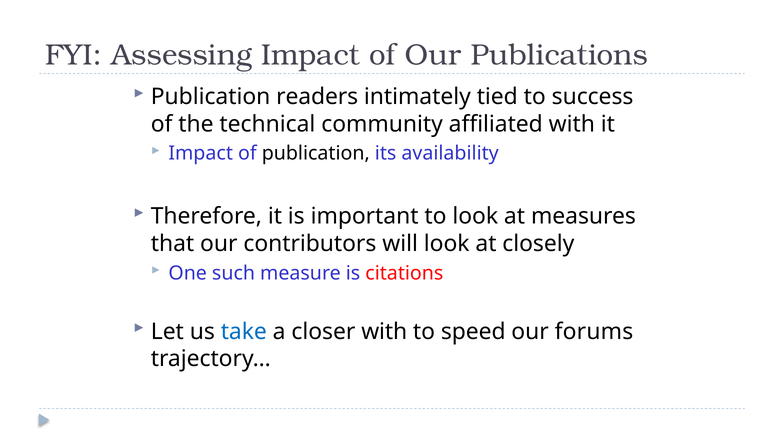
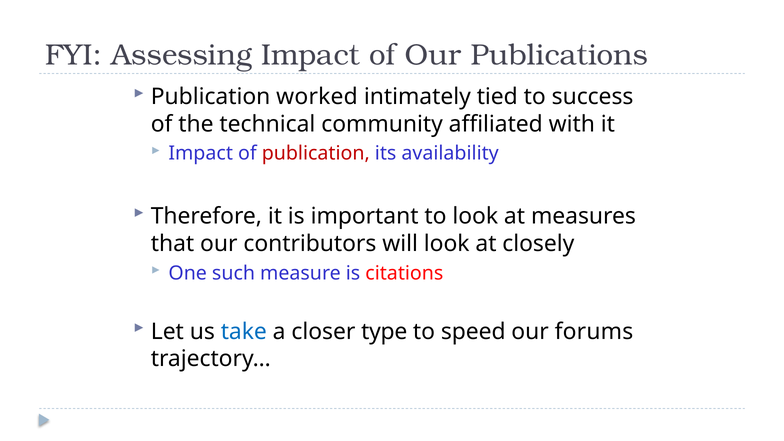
readers: readers -> worked (317, 97)
publication colour: black -> red (316, 153)
closer with: with -> type (384, 331)
